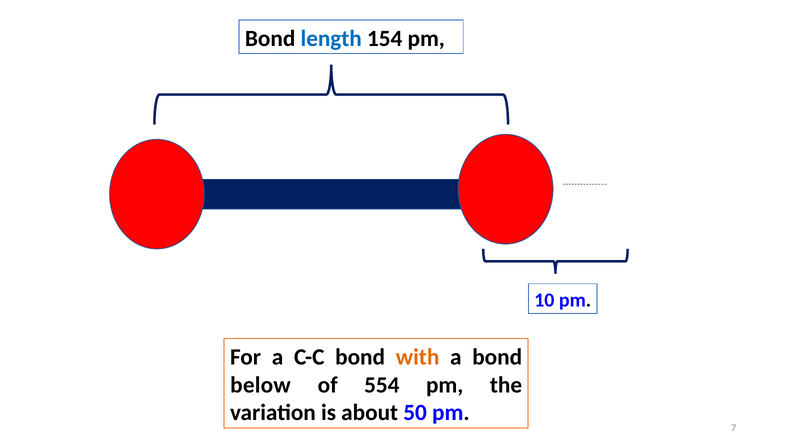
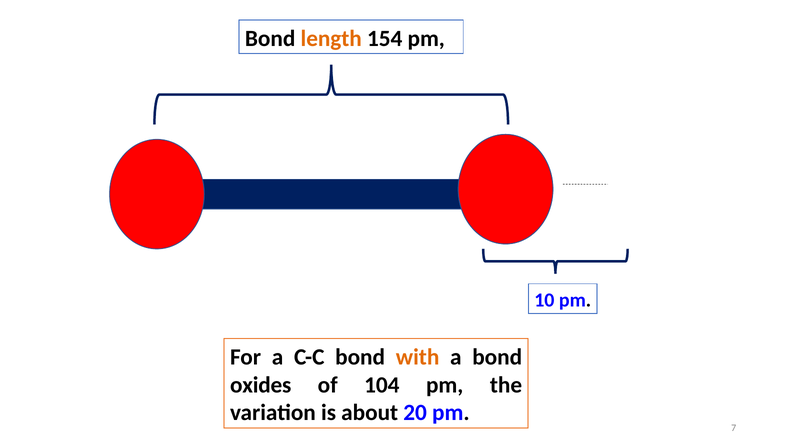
length colour: blue -> orange (331, 38)
below: below -> oxides (261, 385)
554: 554 -> 104 (382, 385)
50: 50 -> 20 (415, 413)
